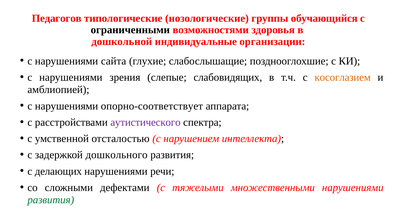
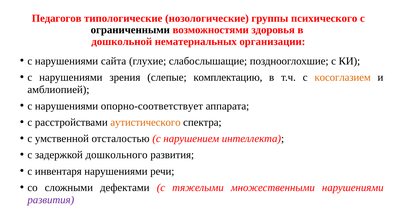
обучающийся: обучающийся -> психического (324, 18)
индивидуальные: индивидуальные -> нематериальных (196, 42)
слабовидящих: слабовидящих -> комплектацию (228, 77)
аутистического colour: purple -> orange (145, 122)
делающих: делающих -> инвентаря (58, 172)
развития colour: green -> purple (51, 200)
